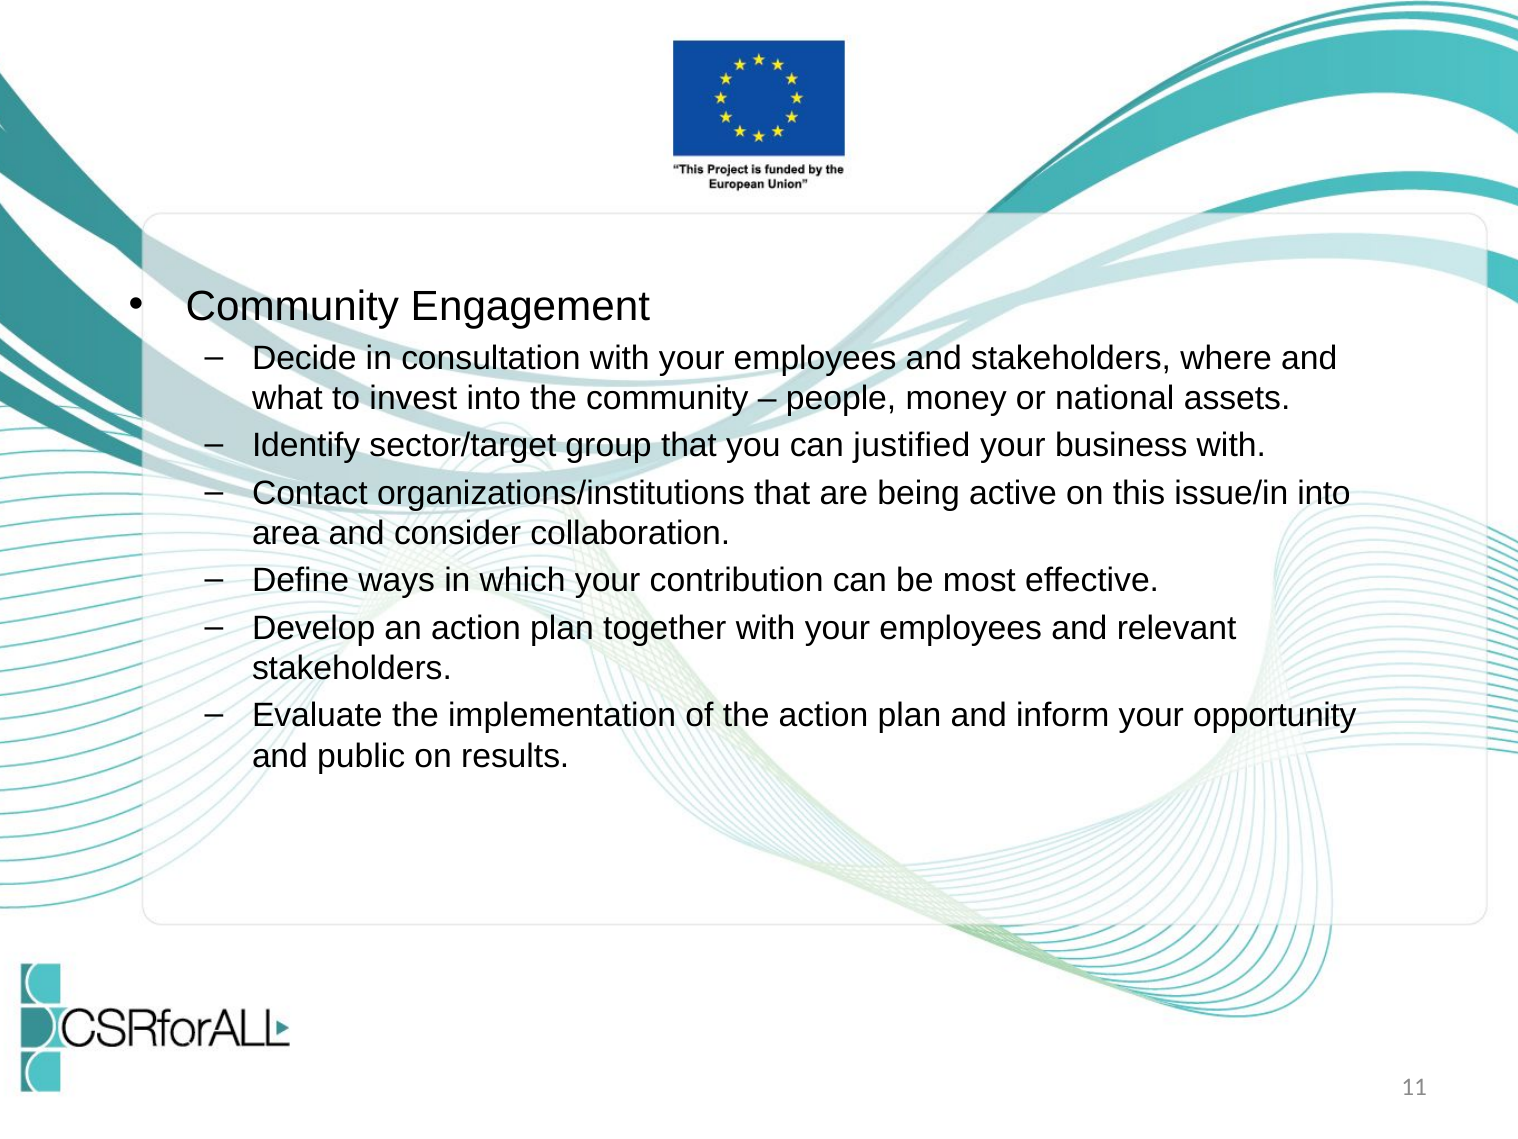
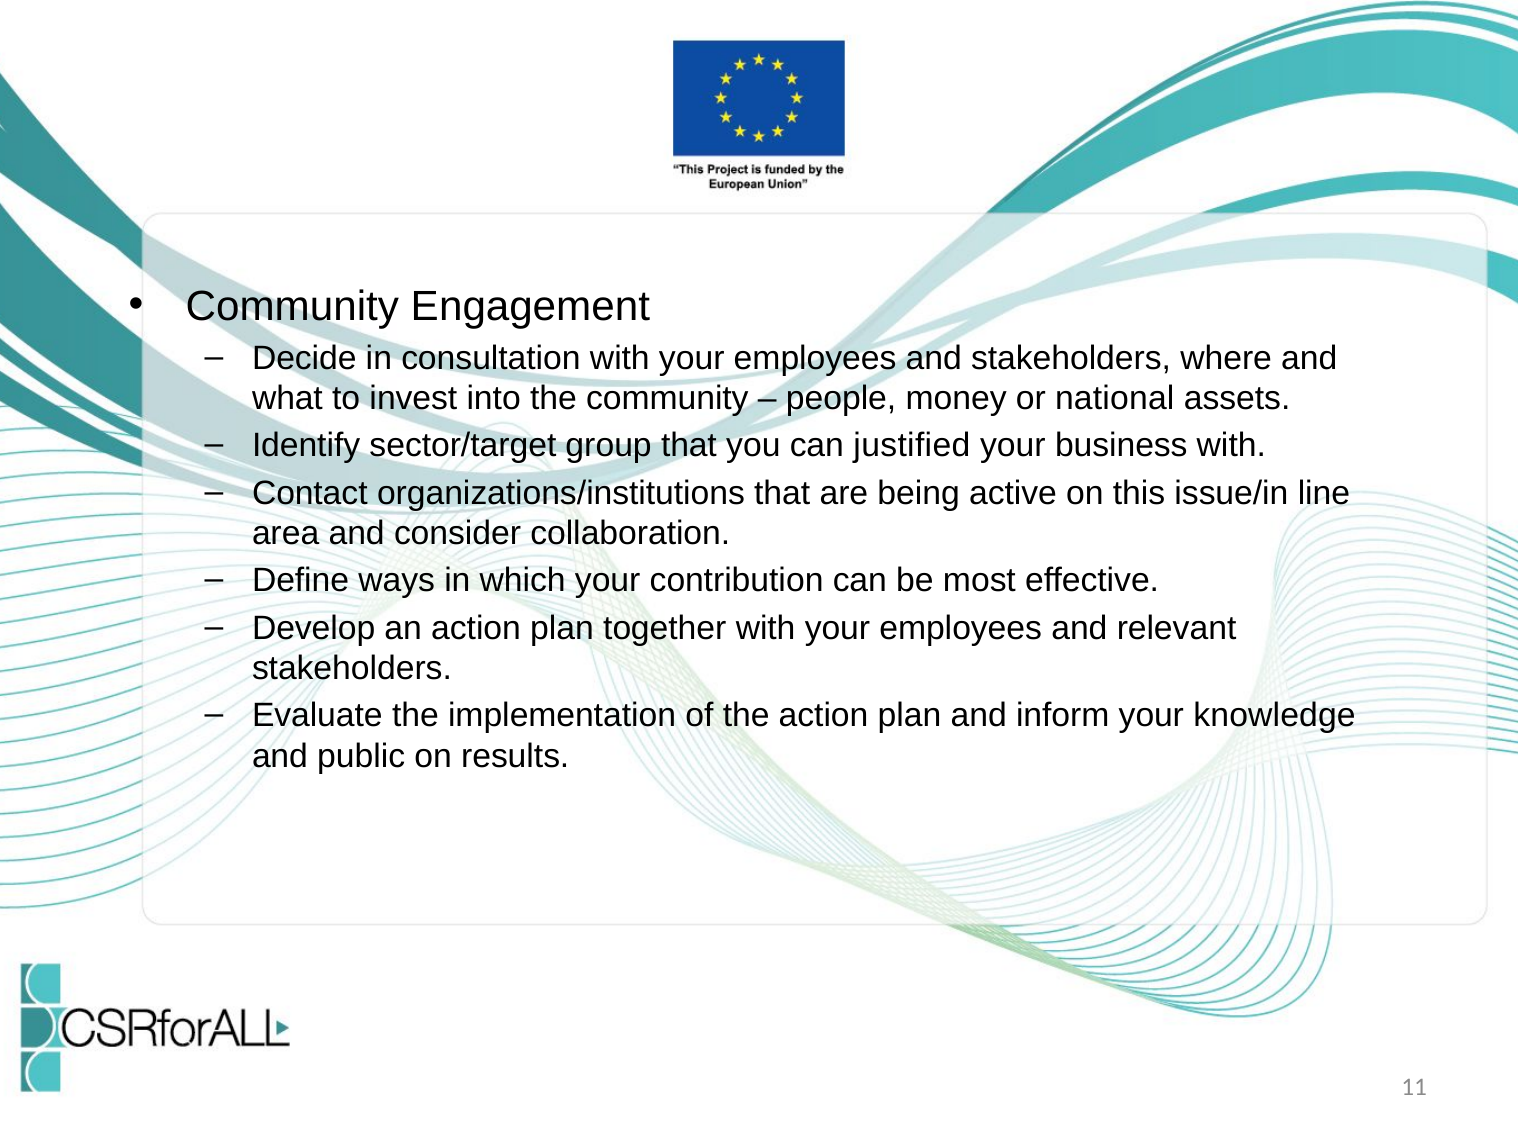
issue/in into: into -> line (1324, 493)
opportunity: opportunity -> knowledge (1275, 715)
